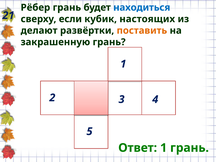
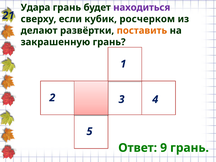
Рёбер: Рёбер -> Удара (35, 7)
находиться colour: blue -> purple (142, 7)
настоящих: настоящих -> росчерком (147, 19)
Ответ 1: 1 -> 9 (164, 148)
